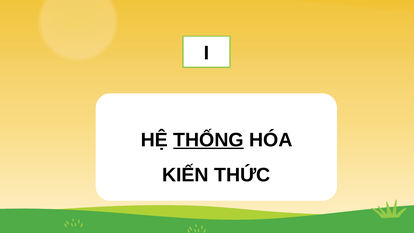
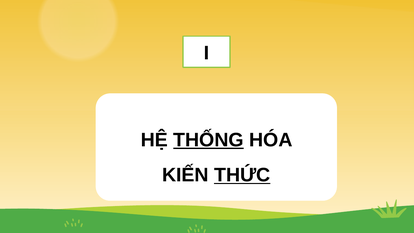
THỨC underline: none -> present (242, 175)
